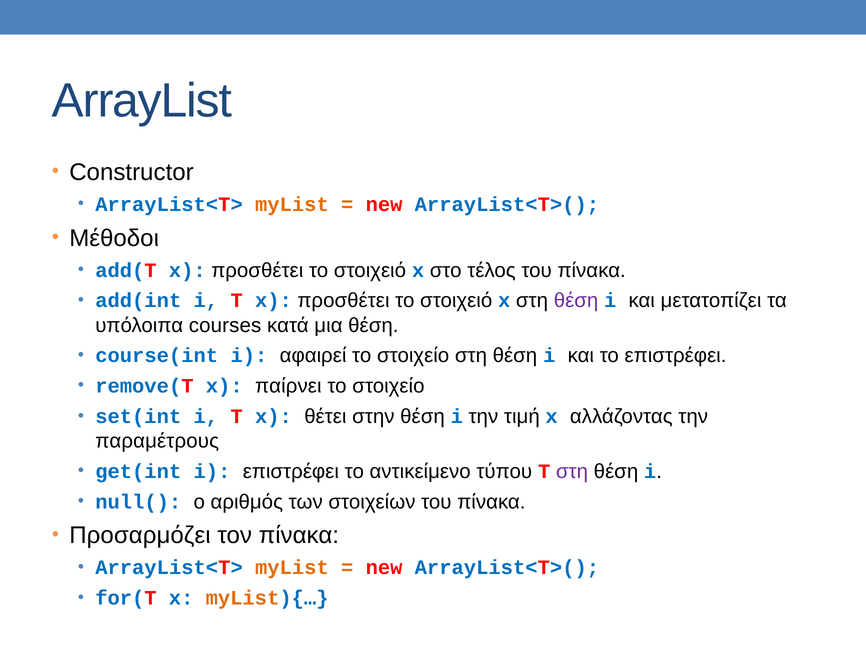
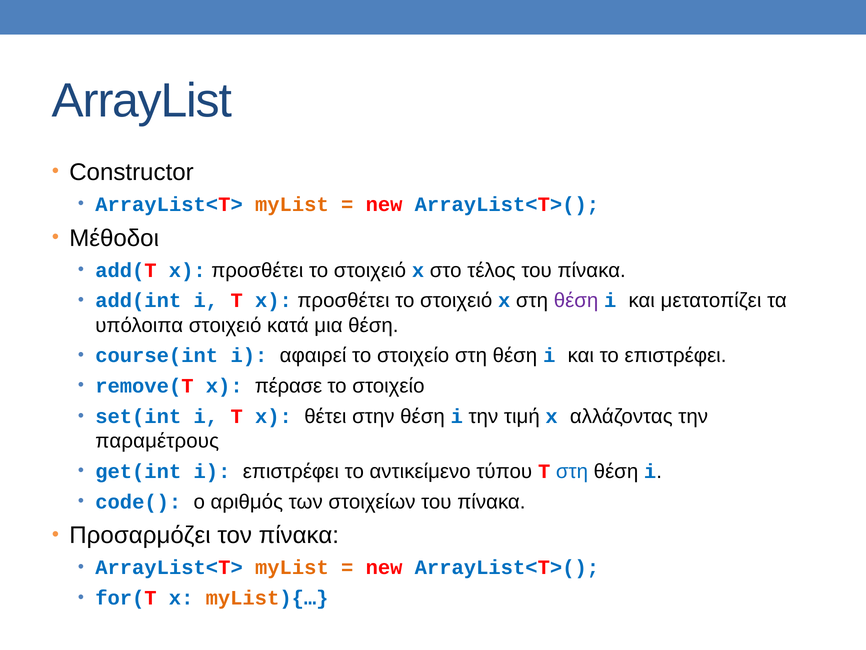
υπόλοιπα courses: courses -> στοιχειό (225, 325)
παίρνει: παίρνει -> πέρασε (288, 386)
στη colour: purple -> blue (572, 471)
null(: null( -> code( (138, 501)
